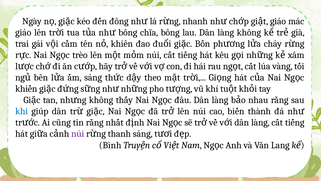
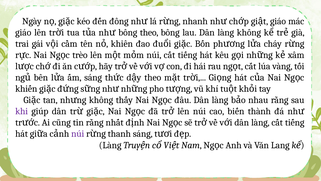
bông chĩa: chĩa -> theo (149, 32)
khi colour: blue -> purple (22, 111)
Bình: Bình -> Làng (110, 145)
